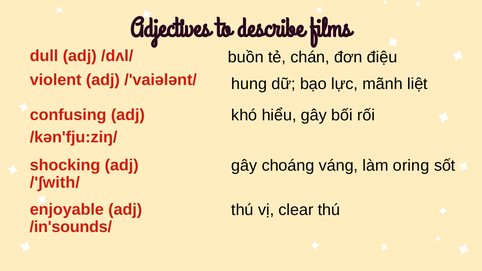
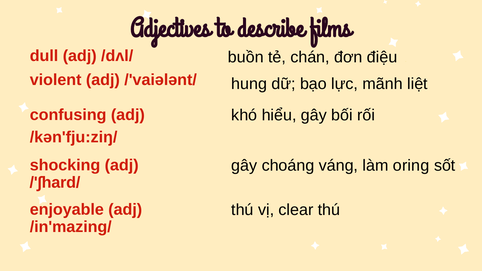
/'∫with/: /'∫with/ -> /'∫hard/ (55, 183)
/in'sounds/: /in'sounds/ -> /in'mazing/ (71, 227)
